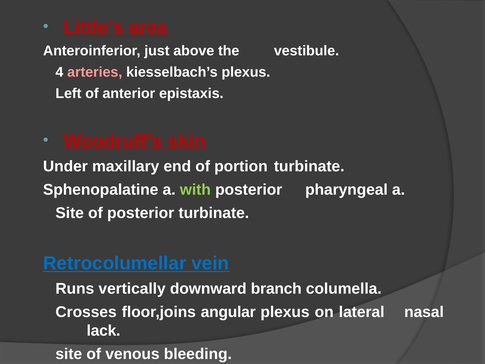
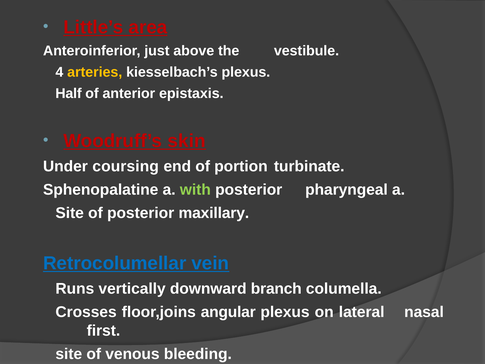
arteries colour: pink -> yellow (95, 72)
Left: Left -> Half (69, 94)
maxillary: maxillary -> coursing (126, 166)
posterior turbinate: turbinate -> maxillary (214, 213)
lack: lack -> first (103, 330)
